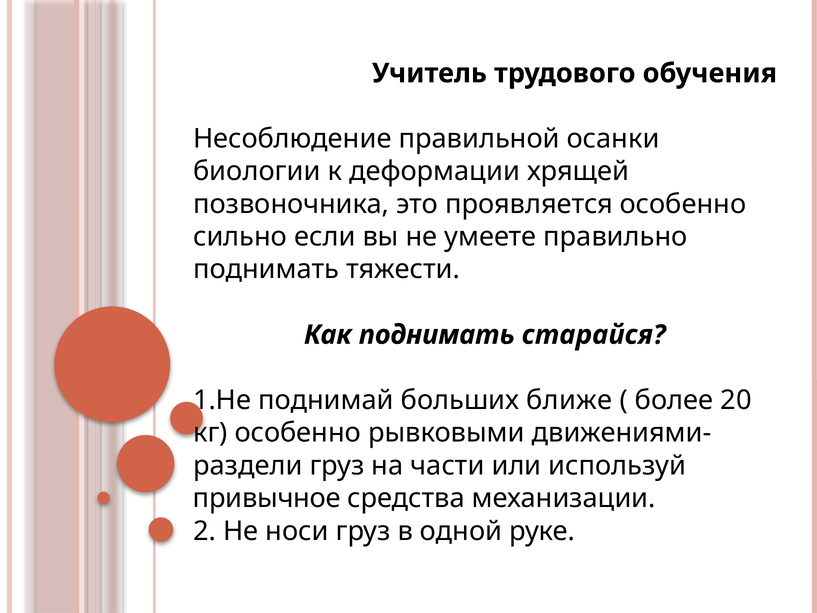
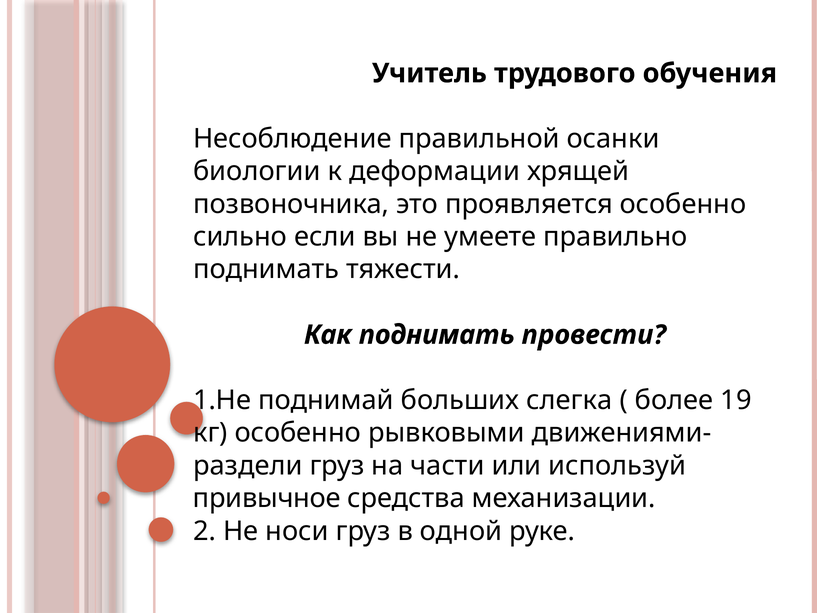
старайся: старайся -> провести (594, 335)
ближе: ближе -> слегка (569, 400)
20: 20 -> 19 (736, 400)
